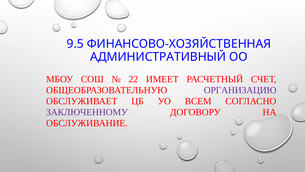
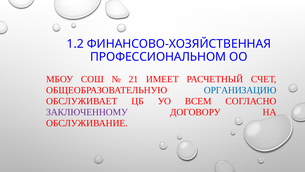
9.5: 9.5 -> 1.2 (75, 44)
АДМИНИСТРАТИВНЫЙ: АДМИНИСТРАТИВНЫЙ -> ПРОФЕССИОНАЛЬНОМ (158, 57)
22: 22 -> 21 (133, 79)
ОРГАНИЗАЦИЮ colour: purple -> blue (240, 90)
